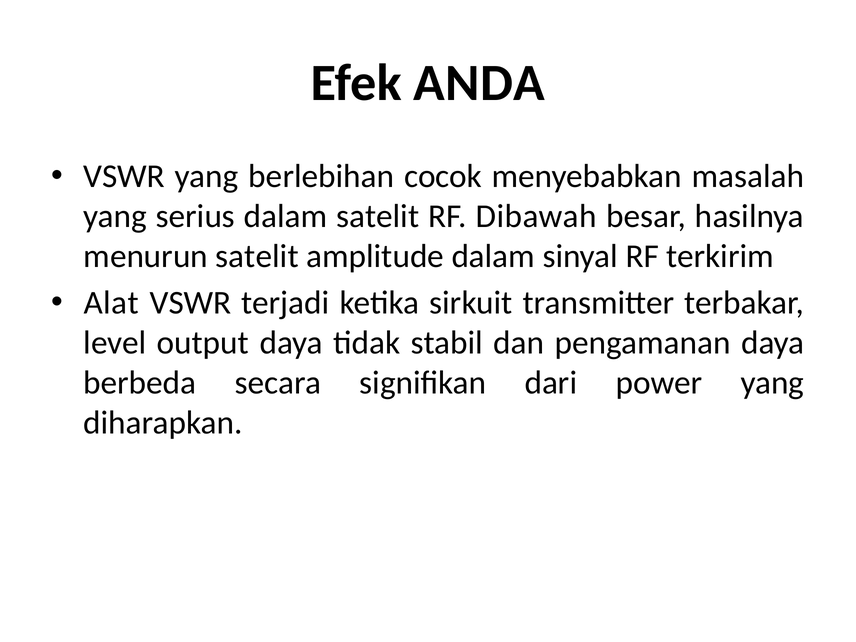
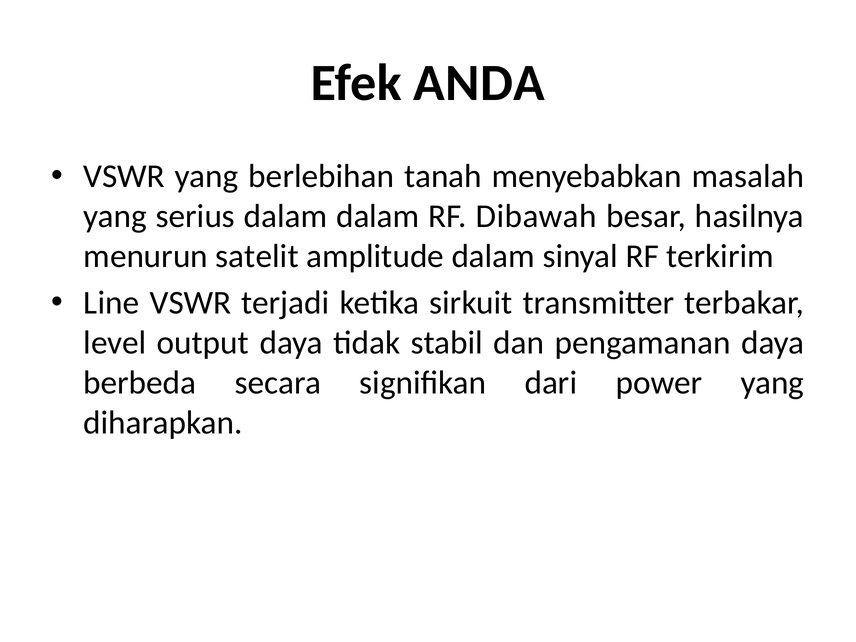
cocok: cocok -> tanah (443, 176)
dalam satelit: satelit -> dalam (378, 216)
Alat: Alat -> Line (111, 303)
